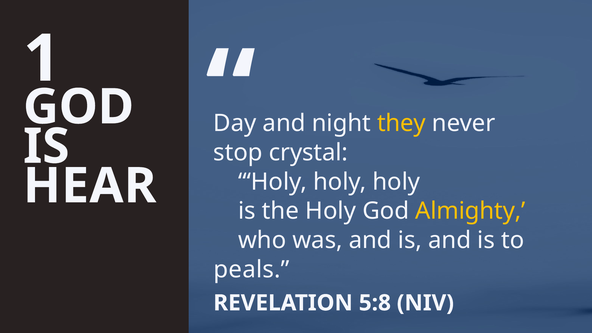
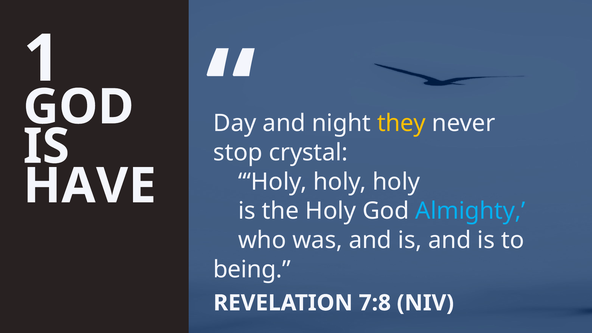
HEAR: HEAR -> HAVE (90, 186)
Almighty colour: yellow -> light blue (470, 211)
peals: peals -> being (252, 269)
5:8: 5:8 -> 7:8 (375, 303)
